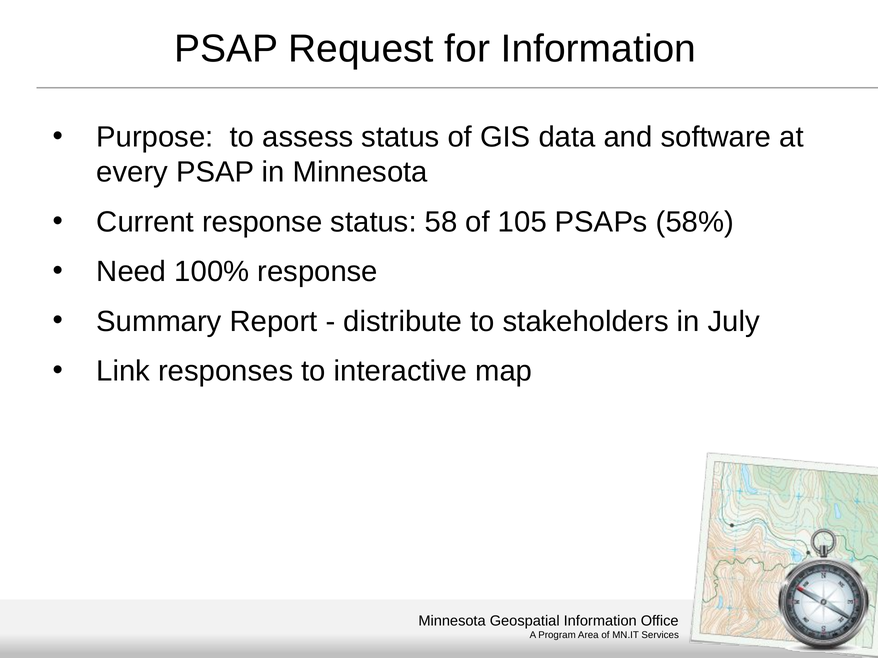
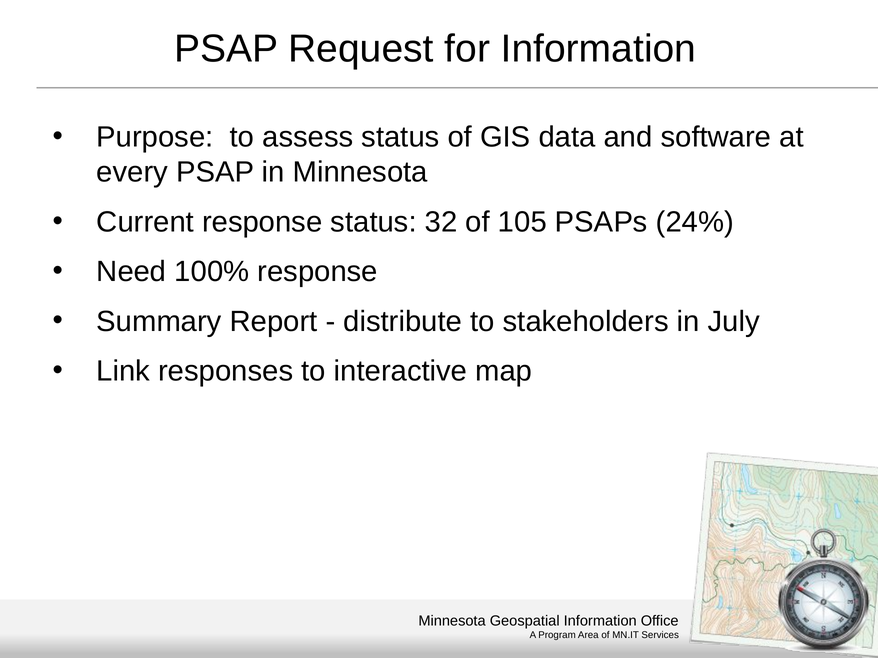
58: 58 -> 32 (441, 222)
58%: 58% -> 24% (695, 222)
